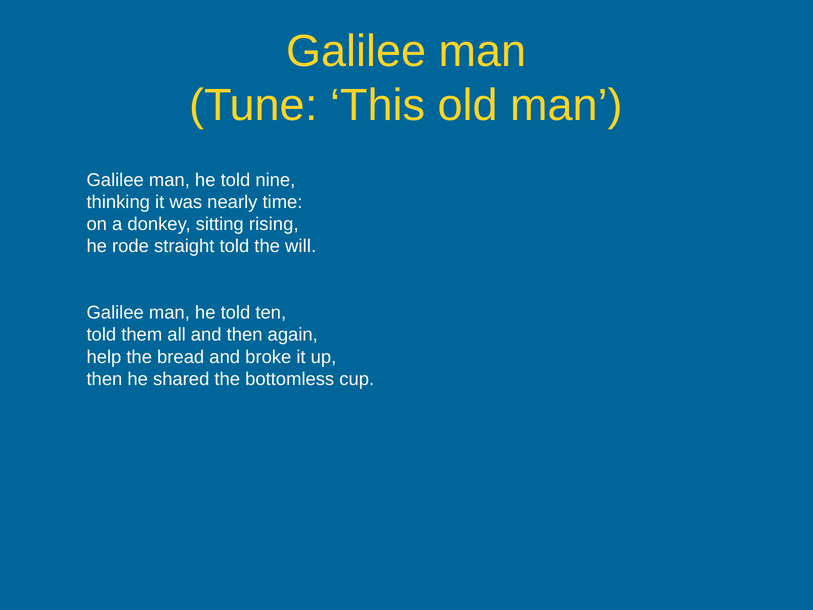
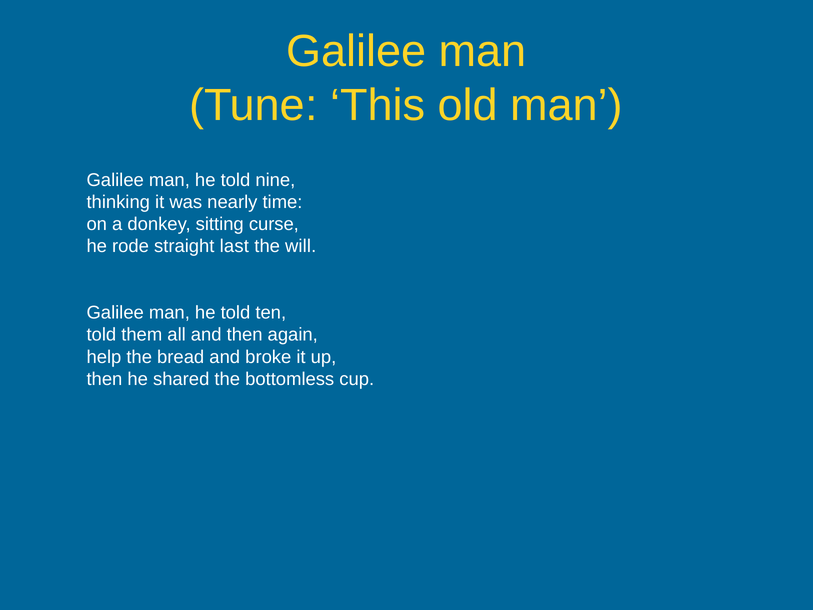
rising: rising -> curse (274, 224)
straight told: told -> last (234, 246)
